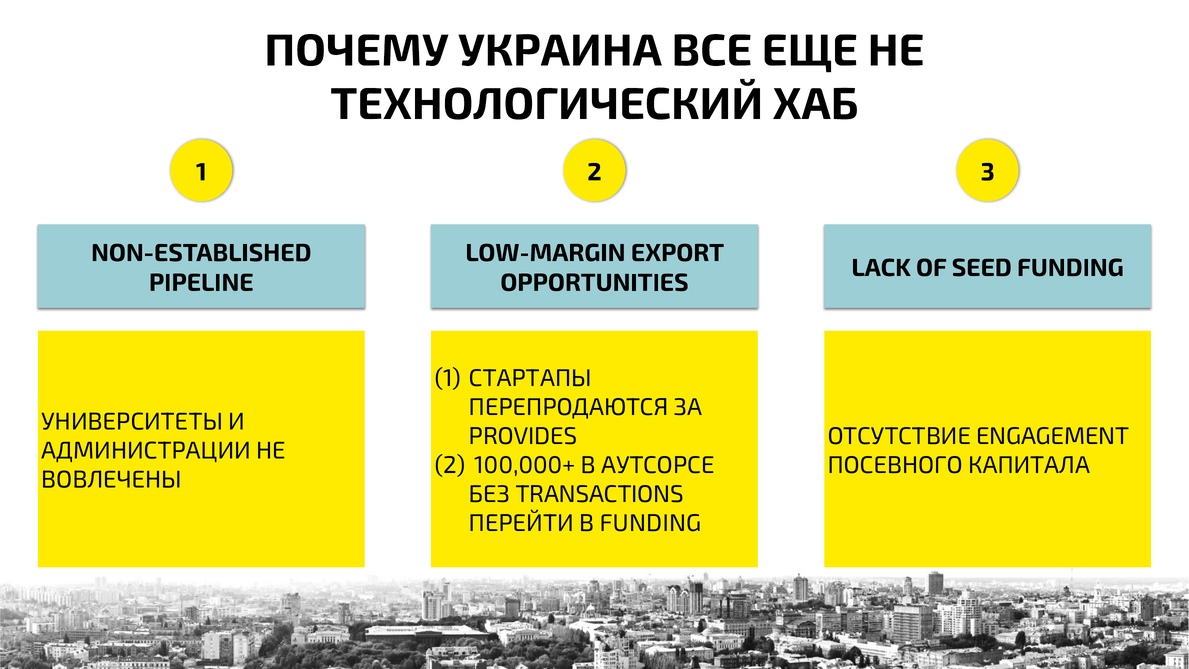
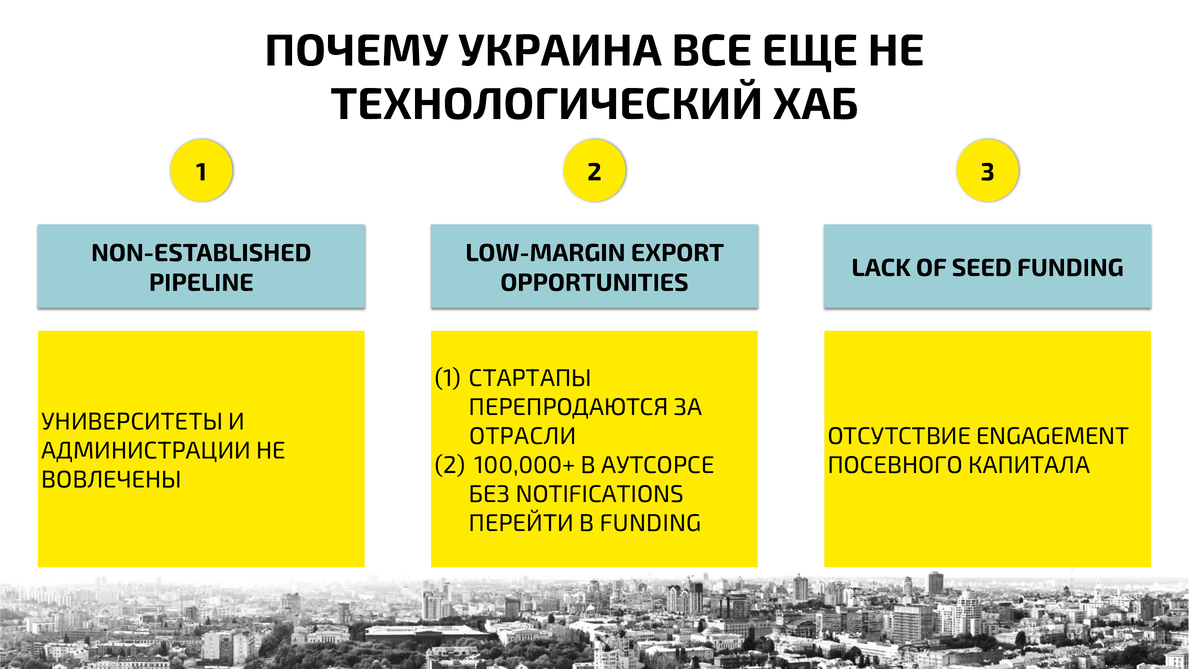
PROVIDES: PROVIDES -> ОТРАСЛИ (523, 436)
TRANSACTIONS: TRANSACTIONS -> NOTIFICATIONS (600, 494)
